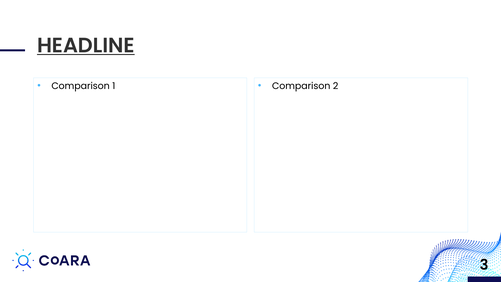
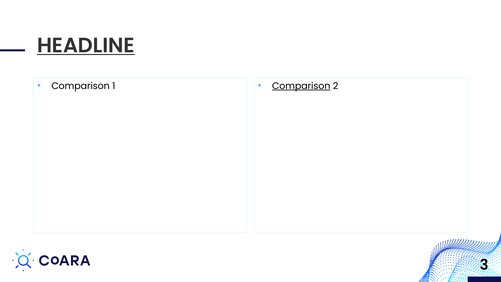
Comparison underline: none -> present (301, 86)
